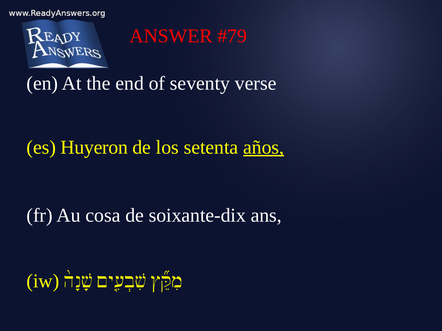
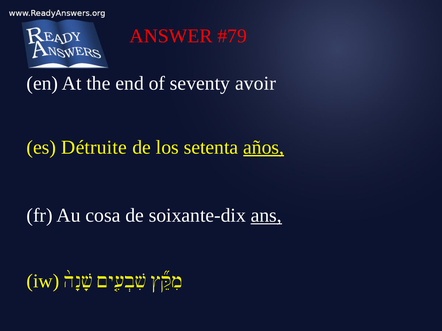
verse: verse -> avoir (256, 83)
Huyeron: Huyeron -> Détruite (94, 148)
ans underline: none -> present (266, 216)
